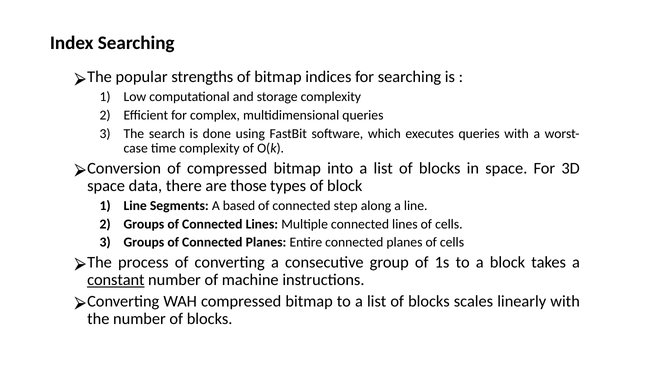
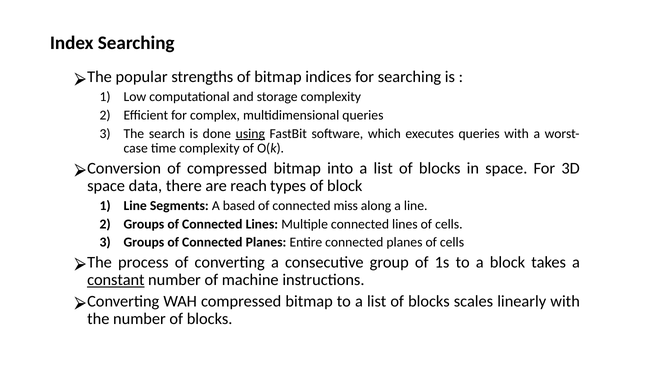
using underline: none -> present (250, 134)
those: those -> reach (249, 186)
step: step -> miss (346, 206)
